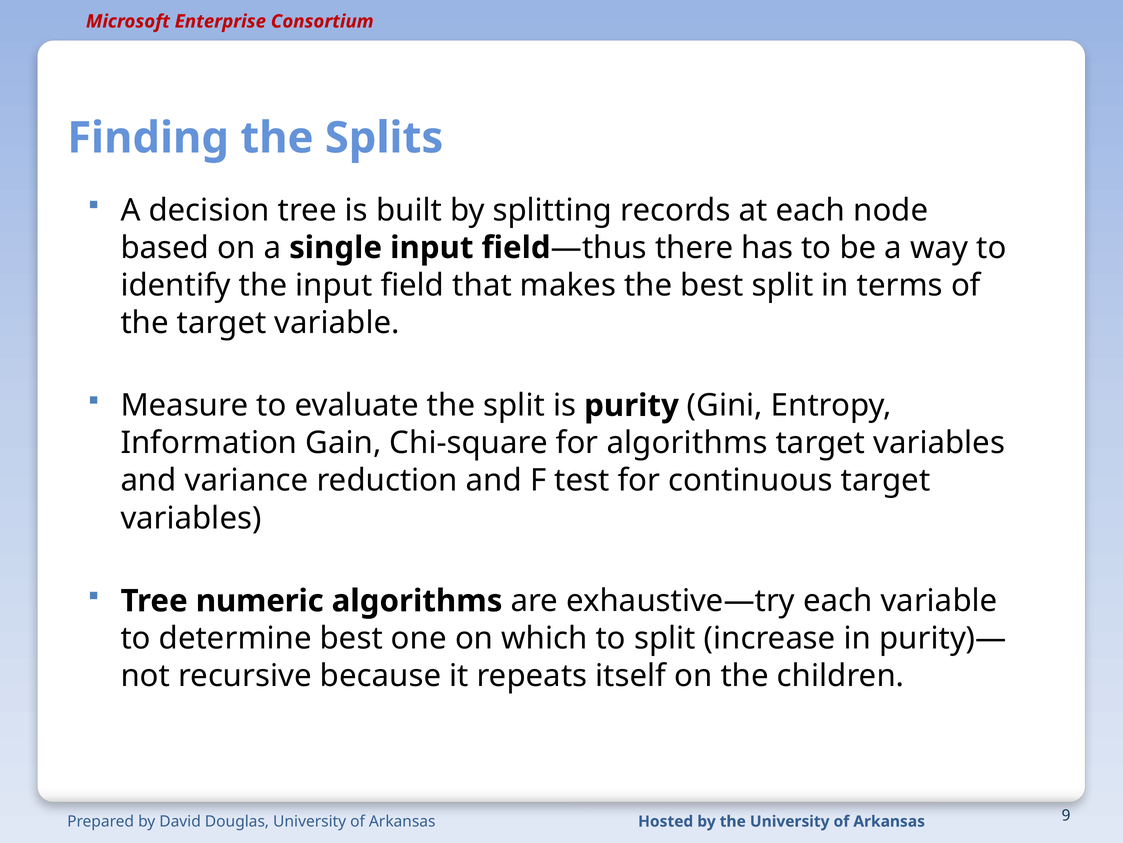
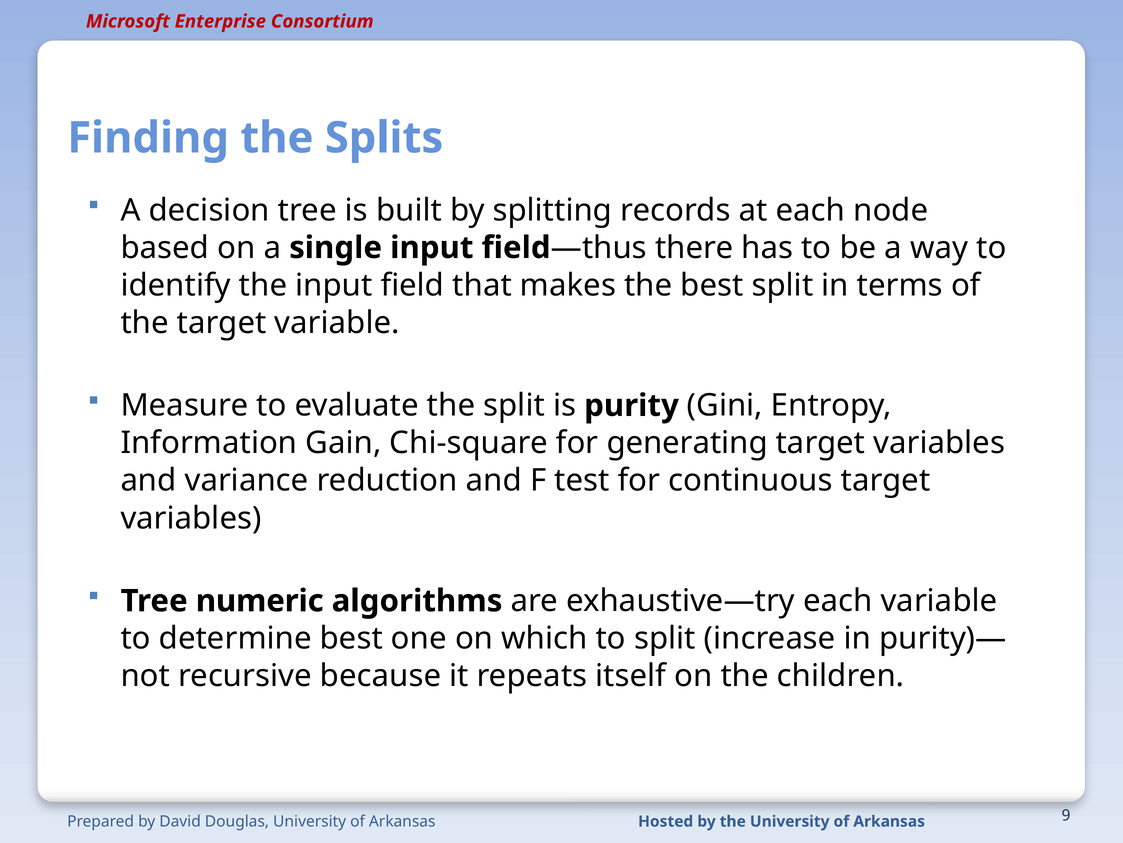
for algorithms: algorithms -> generating (687, 443)
